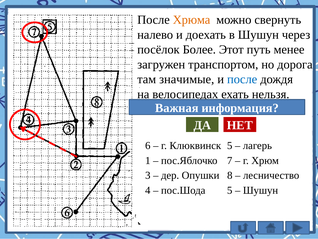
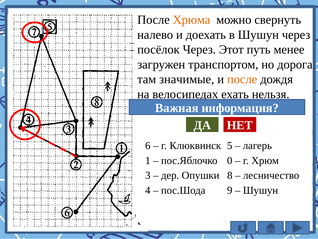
посёлок Более: Более -> Через (199, 49)
после colour: blue -> orange (242, 79)
7: 7 -> 0 (230, 160)
пос.Шода 5: 5 -> 9 (230, 190)
